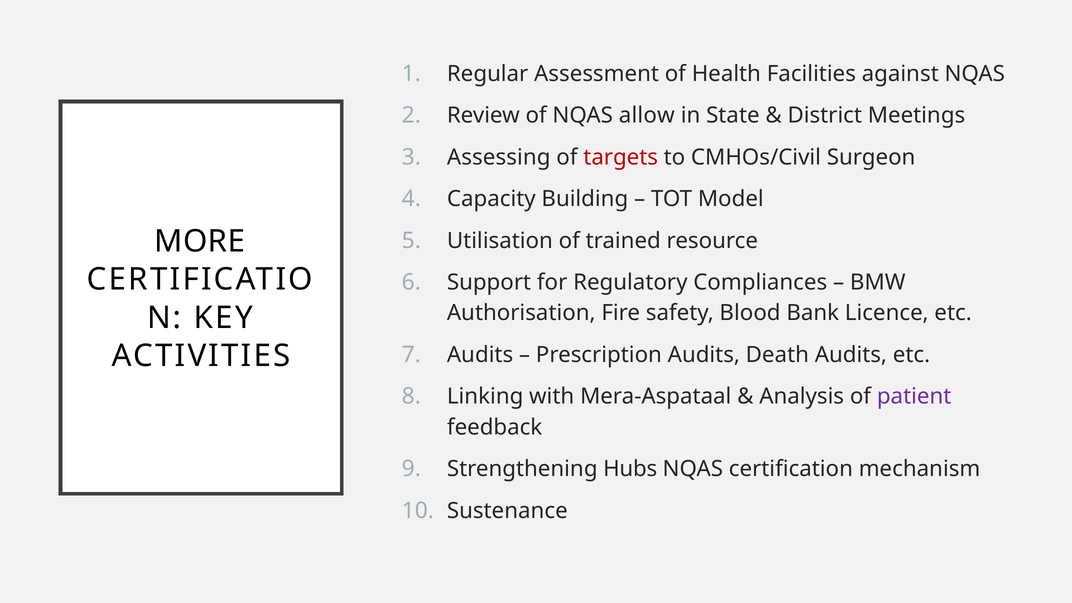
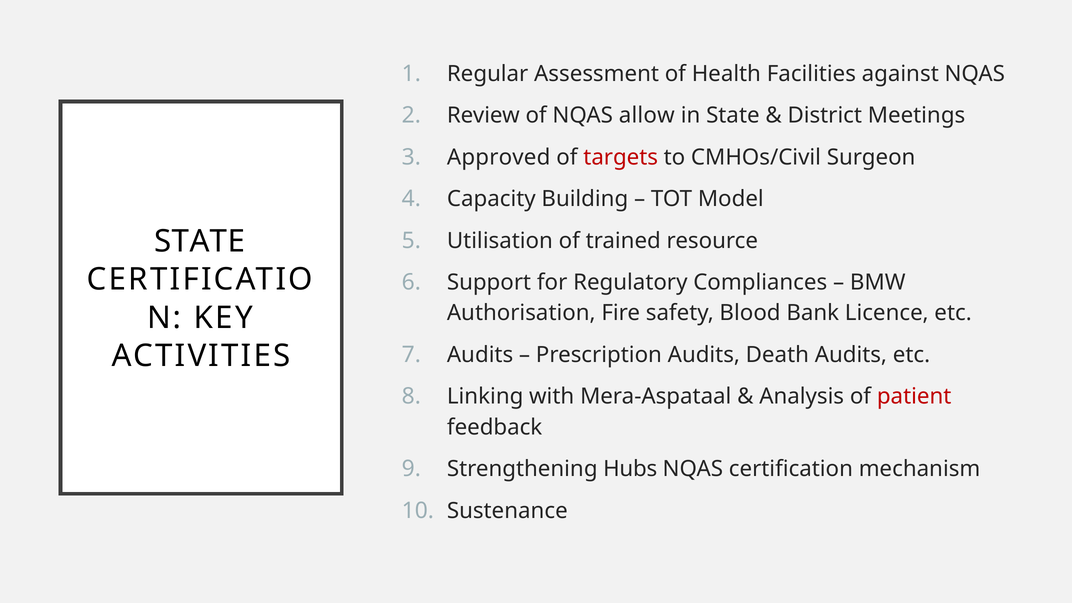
Assessing: Assessing -> Approved (499, 157)
MORE: MORE -> STATE (200, 241)
patient colour: purple -> red (914, 397)
